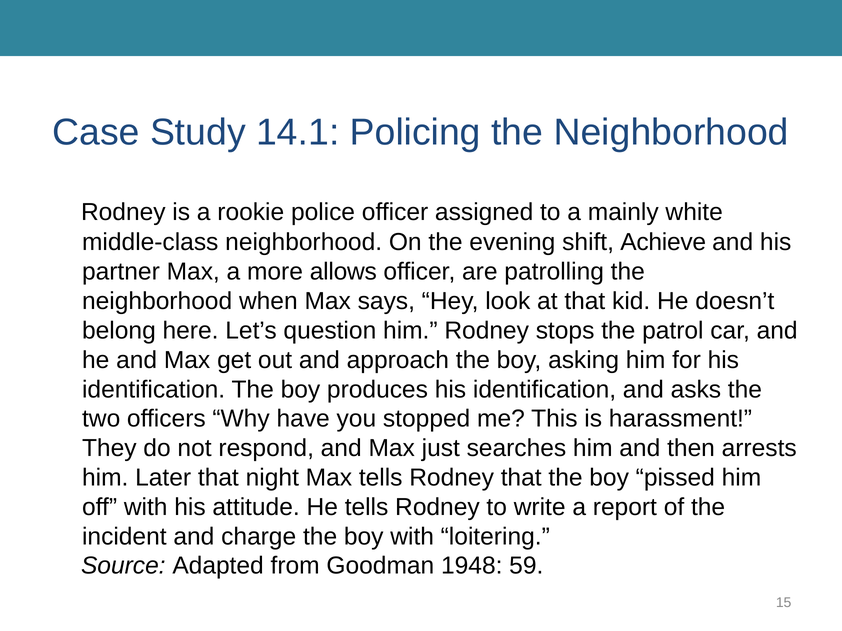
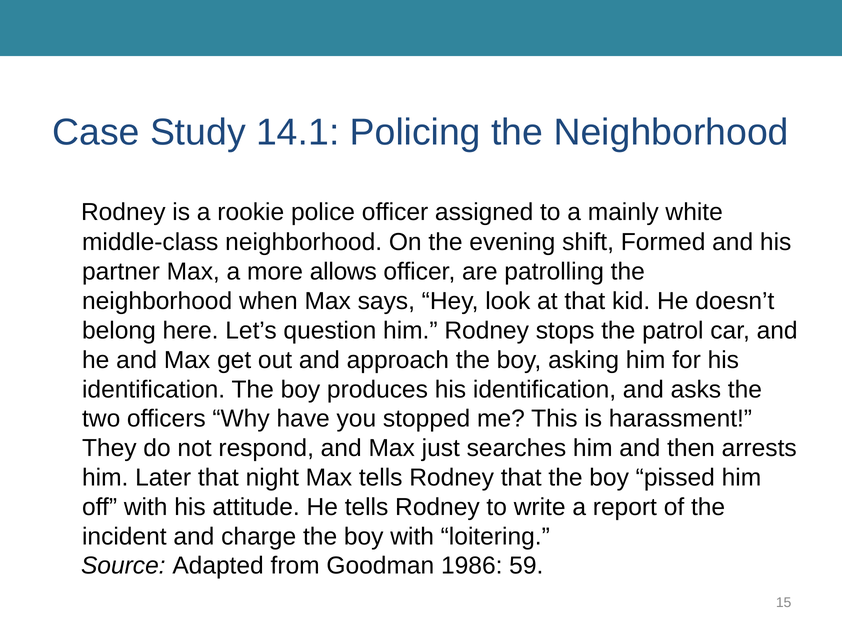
Achieve: Achieve -> Formed (663, 242)
1948: 1948 -> 1986 (472, 566)
